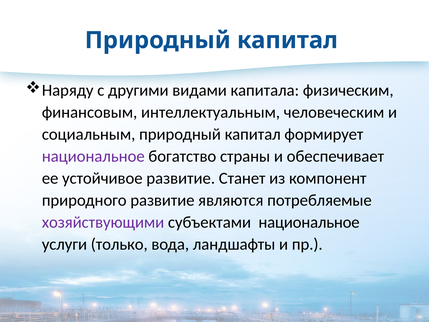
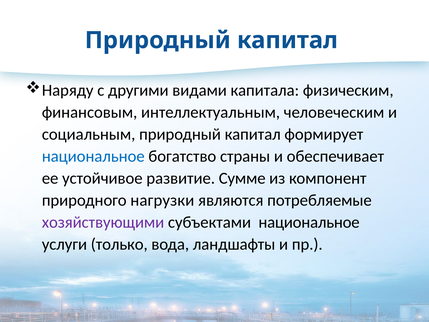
национальное colour: purple -> blue (93, 156)
Станет: Станет -> Сумме (242, 178)
природного развитие: развитие -> нагрузки (162, 200)
